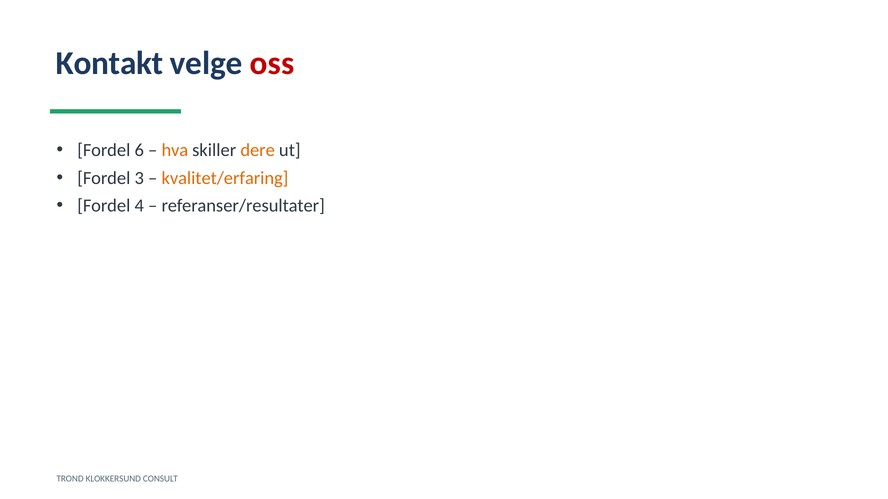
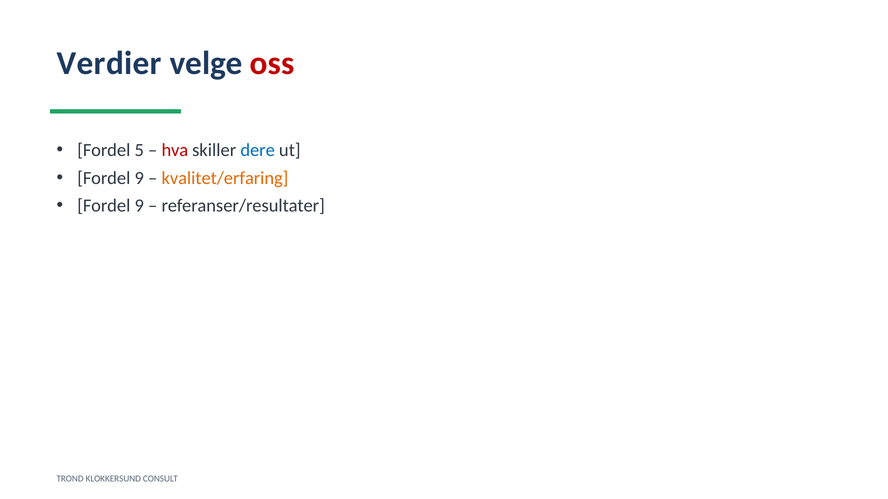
Kontakt: Kontakt -> Verdier (109, 63)
6: 6 -> 5 (139, 150)
hva colour: orange -> red (175, 150)
dere colour: orange -> blue (258, 150)
3: 3 -> 9 (139, 178)
4: 4 -> 9 (139, 206)
